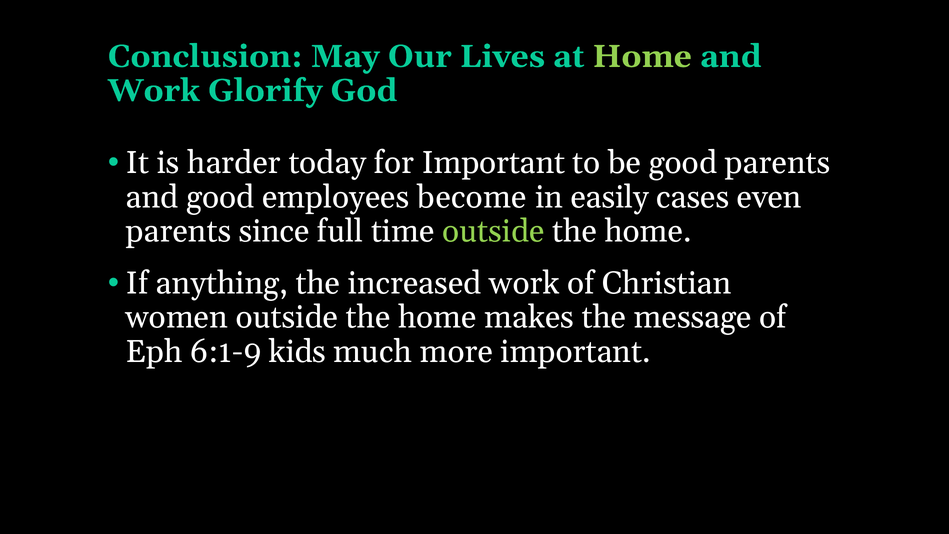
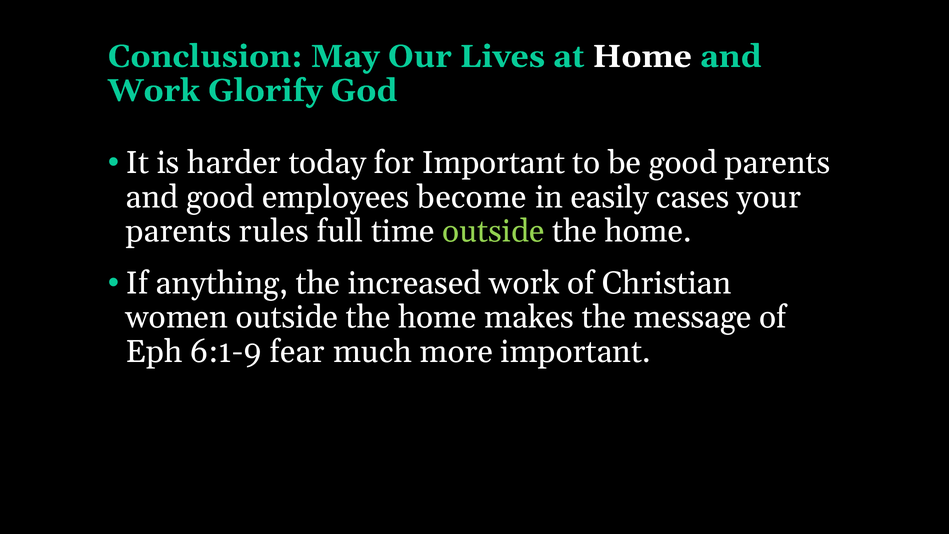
Home colour: light green -> white (642, 56)
even: even -> your (769, 197)
since: since -> rules (274, 231)
kids: kids -> fear (297, 352)
